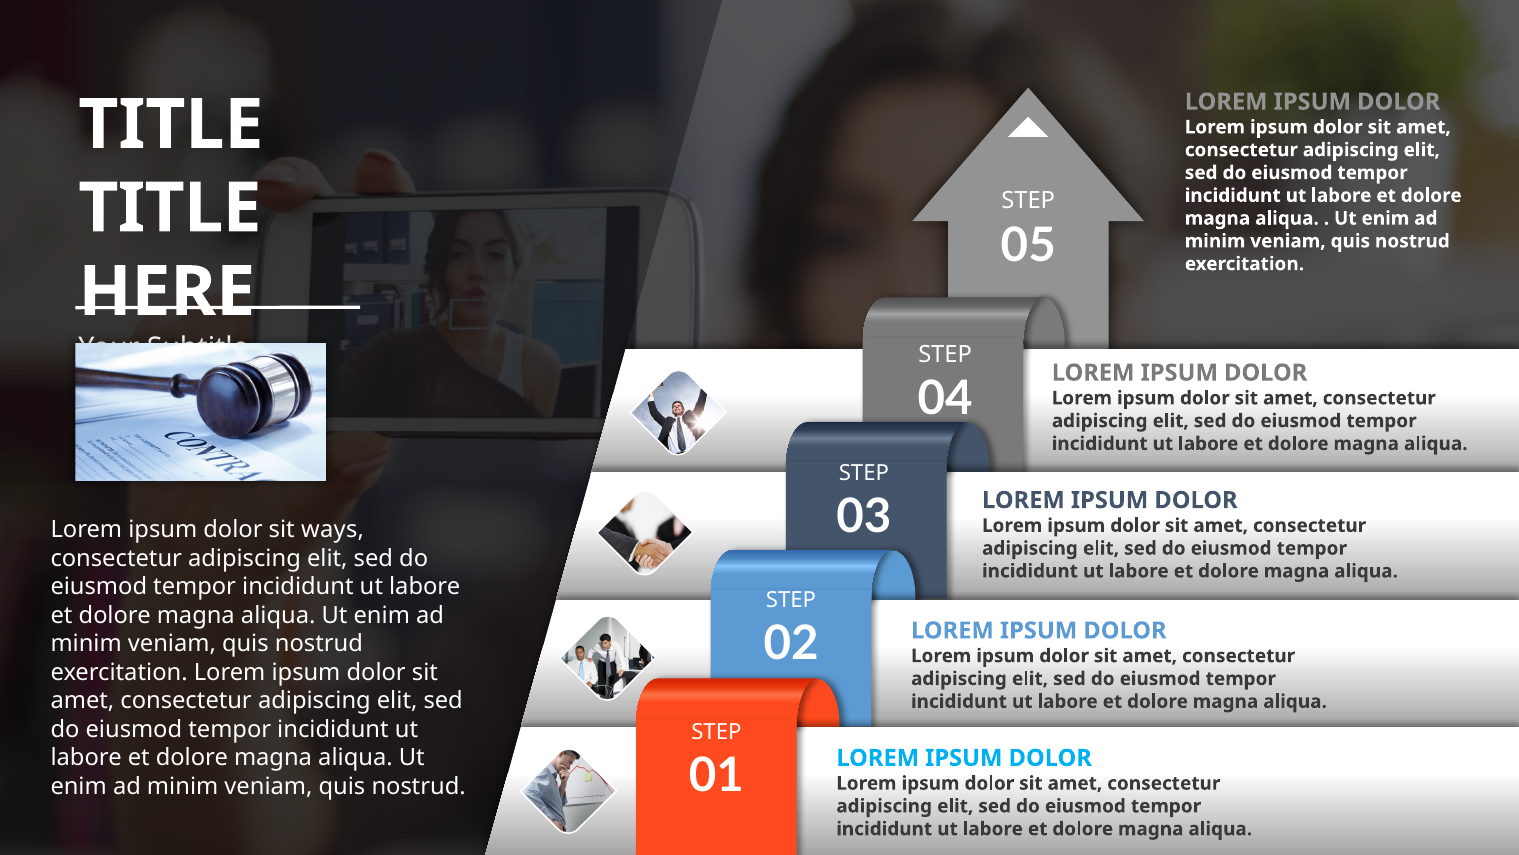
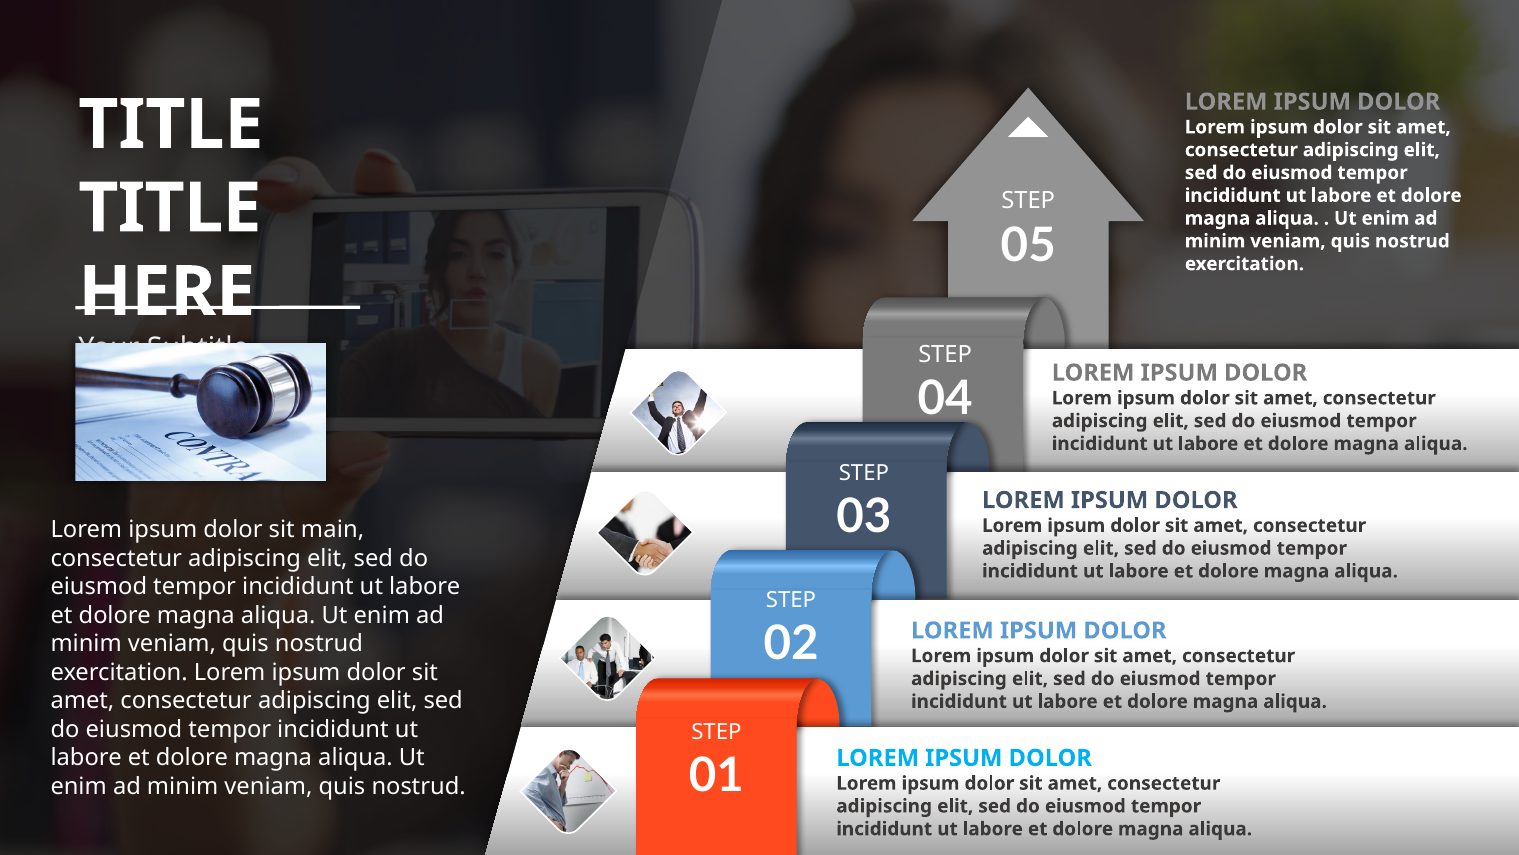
ways: ways -> main (333, 530)
